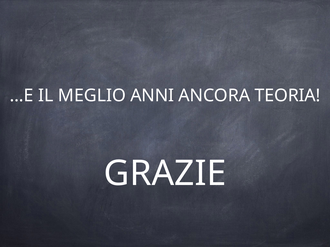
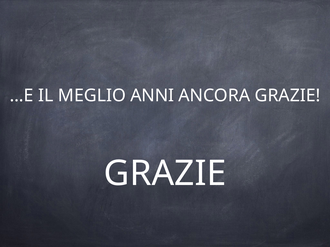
ANCORA TEORIA: TEORIA -> GRAZIE (288, 96)
